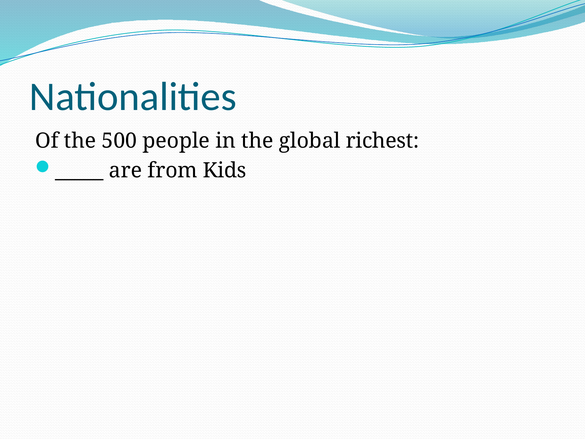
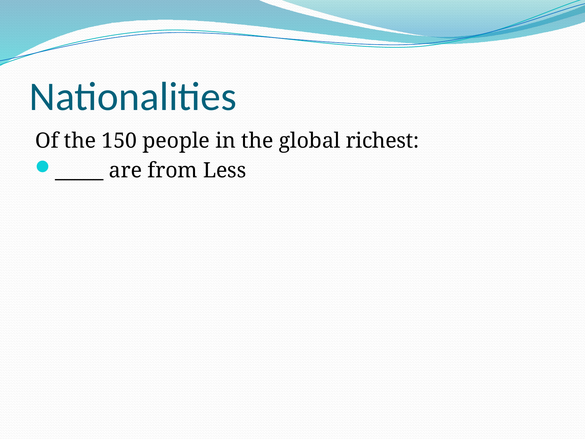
500: 500 -> 150 (119, 141)
Kids: Kids -> Less (225, 170)
